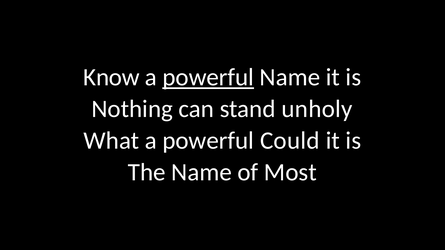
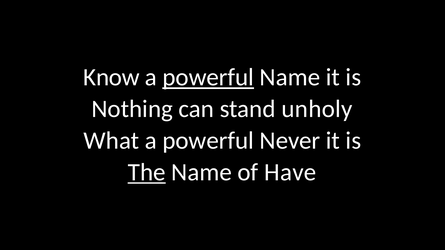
Could: Could -> Never (290, 141)
The underline: none -> present (147, 173)
Most: Most -> Have (290, 173)
